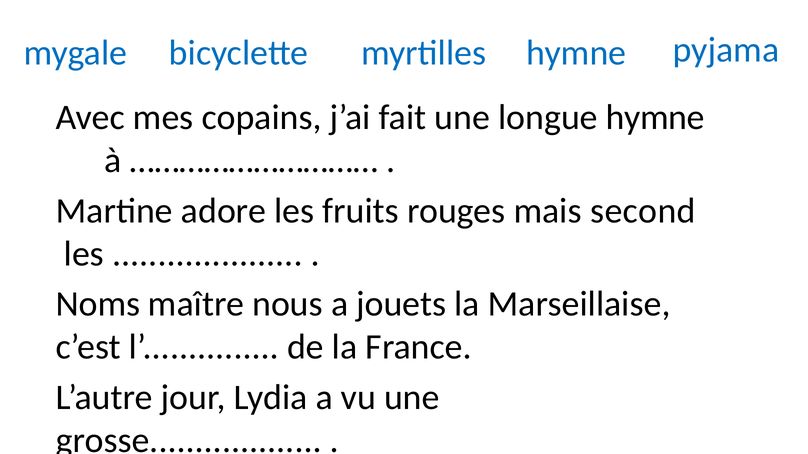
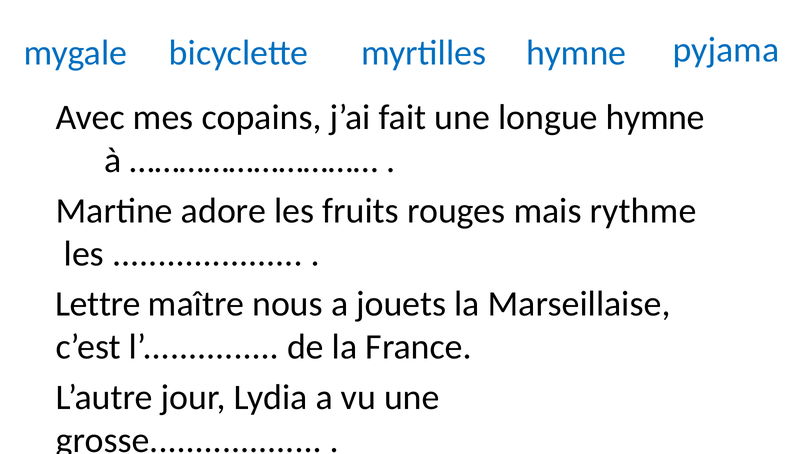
second: second -> rythme (643, 211)
Noms: Noms -> Lettre (98, 304)
